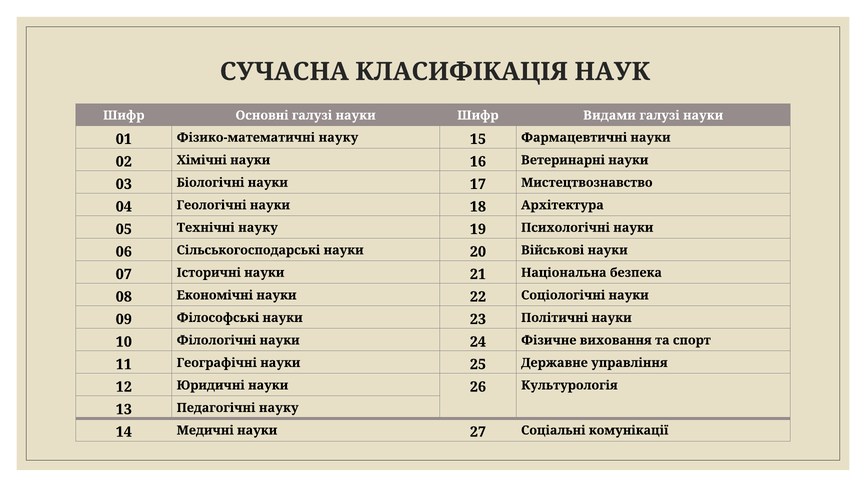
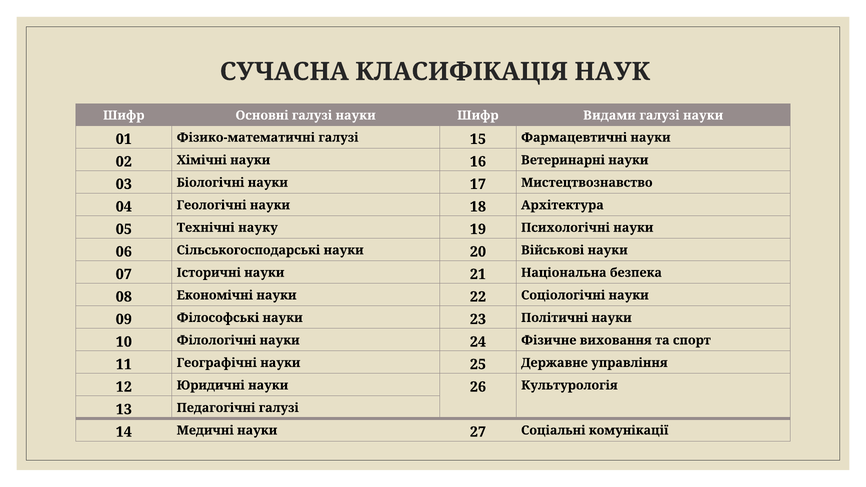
Фізико-математичні науку: науку -> галузі (339, 138)
Педагогічні науку: науку -> галузі (279, 408)
